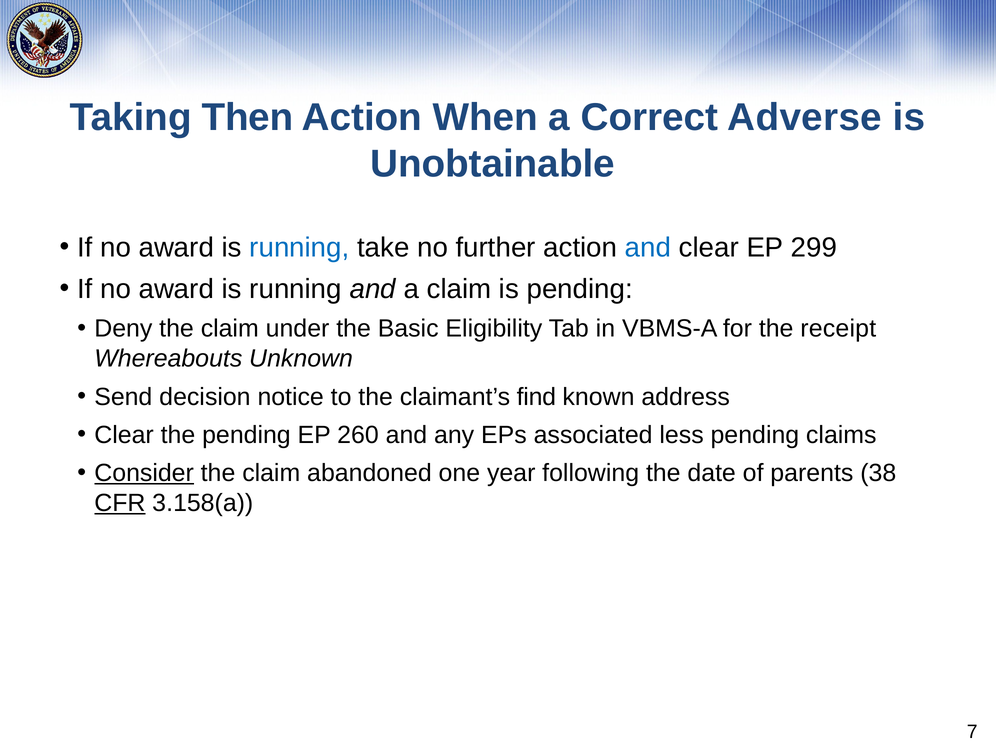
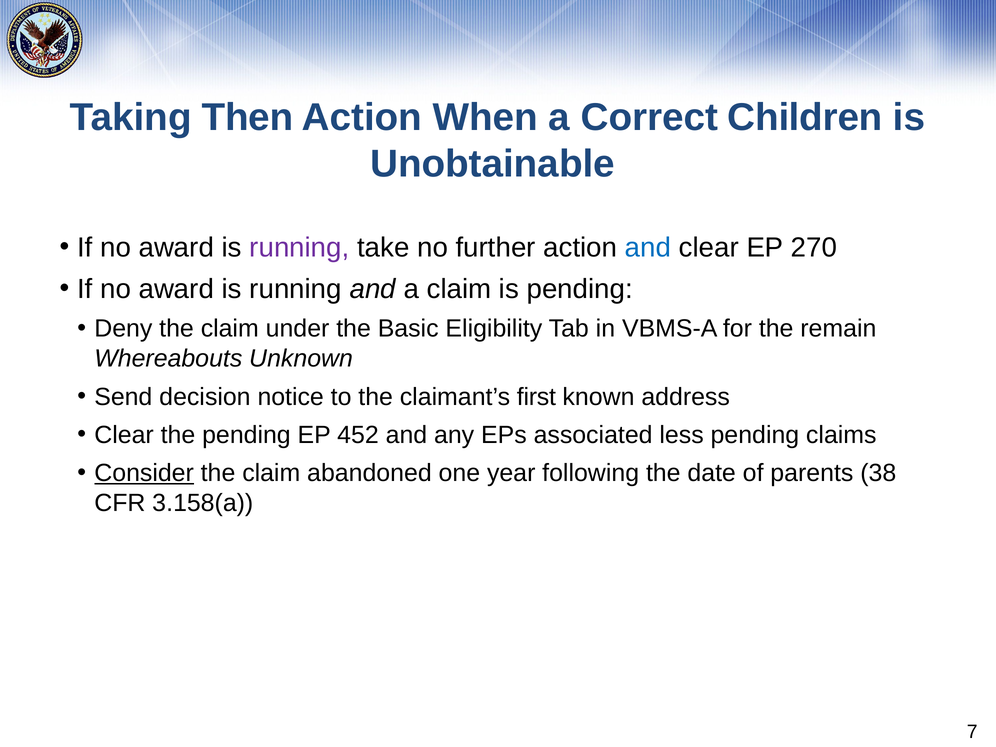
Adverse: Adverse -> Children (805, 117)
running colour: blue -> purple (299, 248)
299: 299 -> 270 (814, 248)
receipt: receipt -> remain (838, 329)
find: find -> first (536, 397)
260: 260 -> 452 (358, 435)
CFR underline: present -> none (120, 503)
